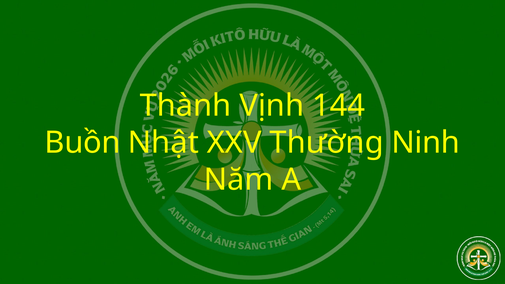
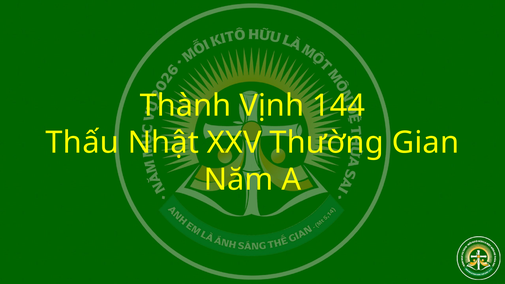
Buồn: Buồn -> Thấu (82, 143)
Ninh: Ninh -> Gian (425, 143)
